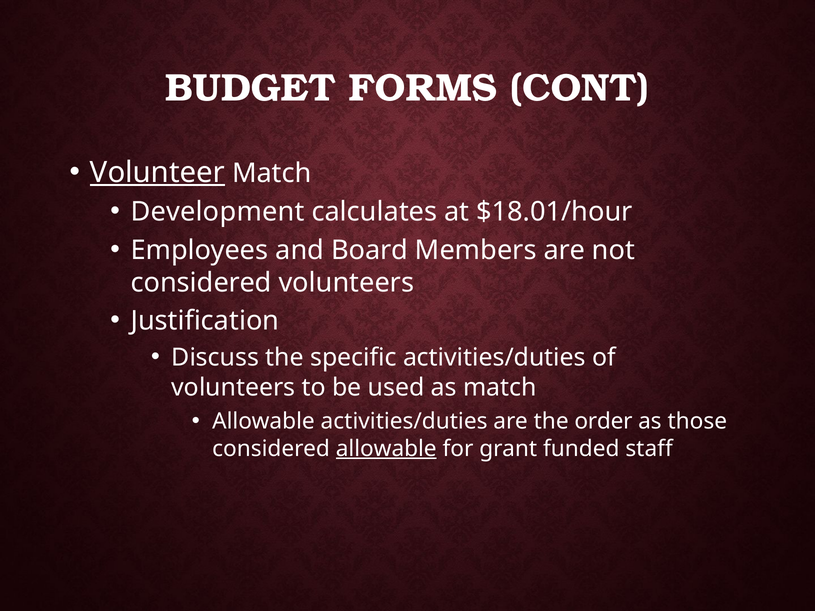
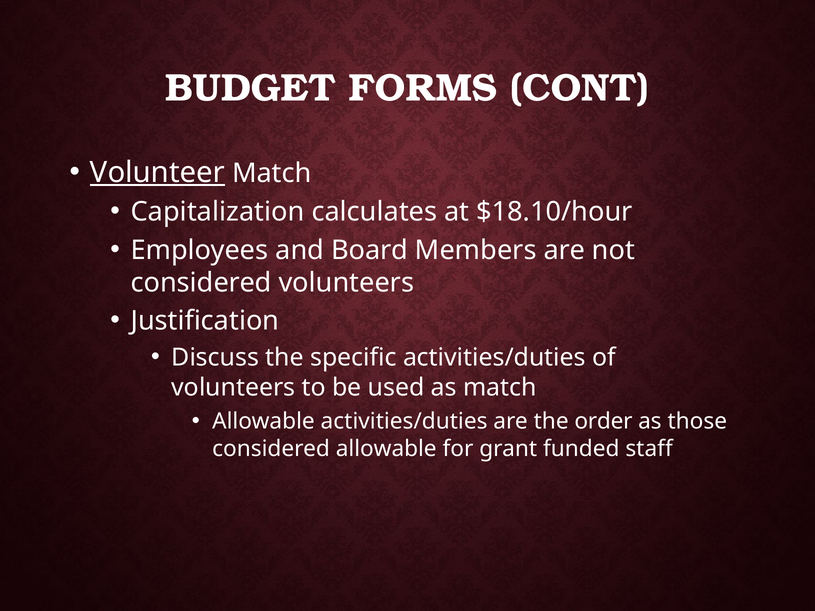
Development: Development -> Capitalization (218, 212)
$18.01/hour: $18.01/hour -> $18.10/hour (554, 212)
allowable underline: present -> none (386, 449)
